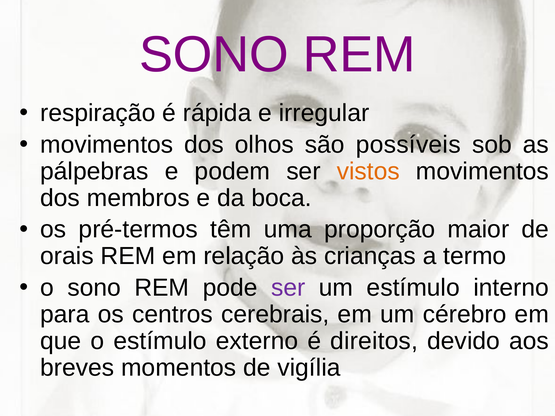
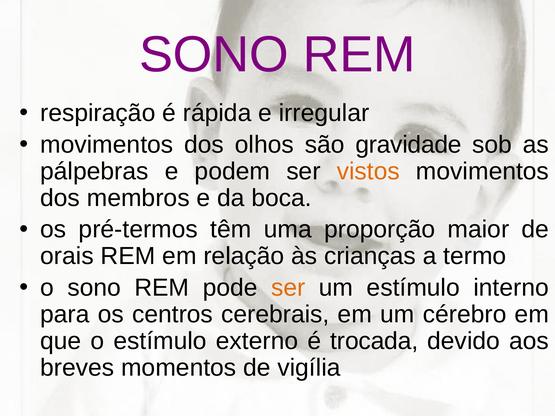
possíveis: possíveis -> gravidade (409, 145)
ser colour: purple -> orange (288, 288)
direitos: direitos -> trocada (374, 341)
